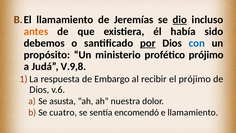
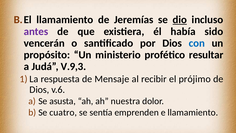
antes colour: orange -> purple (36, 31)
debemos: debemos -> vencerán (44, 43)
por underline: present -> none (148, 43)
profético prójimo: prójimo -> resultar (206, 55)
V.9,8: V.9,8 -> V.9,3 (73, 66)
Embargo: Embargo -> Mensaje (112, 79)
encomendó: encomendó -> emprenden (137, 112)
